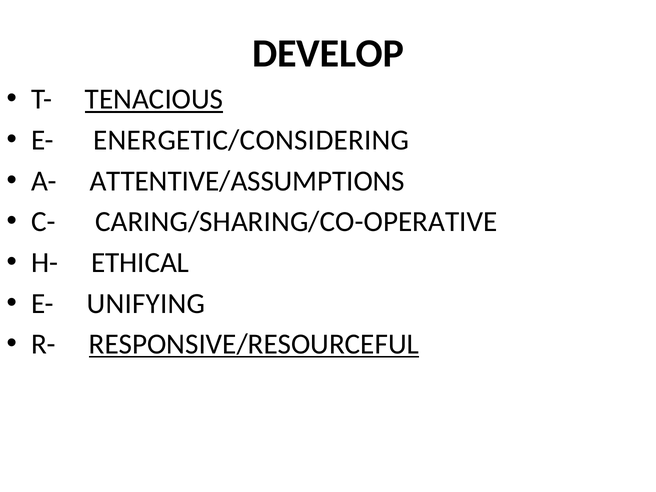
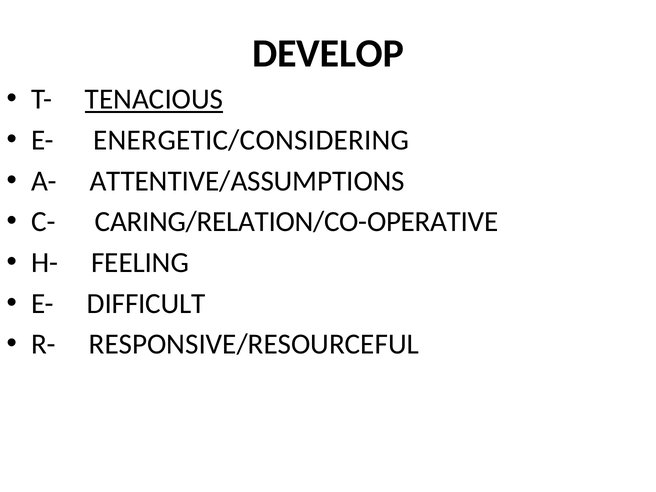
CARING/SHARING/CO-OPERATIVE: CARING/SHARING/CO-OPERATIVE -> CARING/RELATION/CO-OPERATIVE (297, 222)
ETHICAL: ETHICAL -> FEELING (140, 263)
UNIFYING: UNIFYING -> DIFFICULT (146, 304)
RESPONSIVE/RESOURCEFUL underline: present -> none (254, 344)
